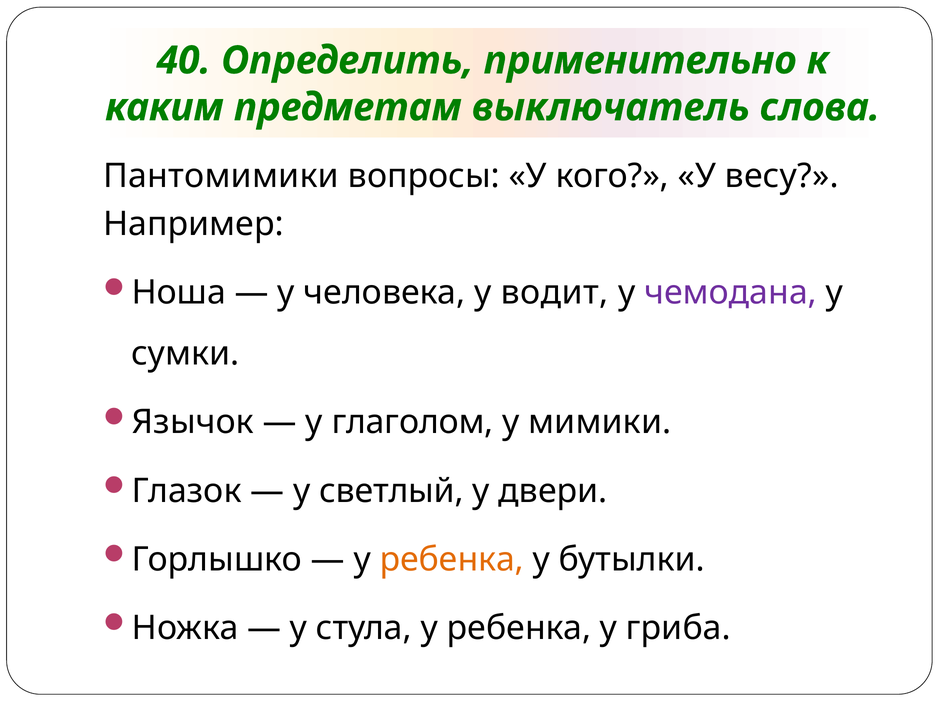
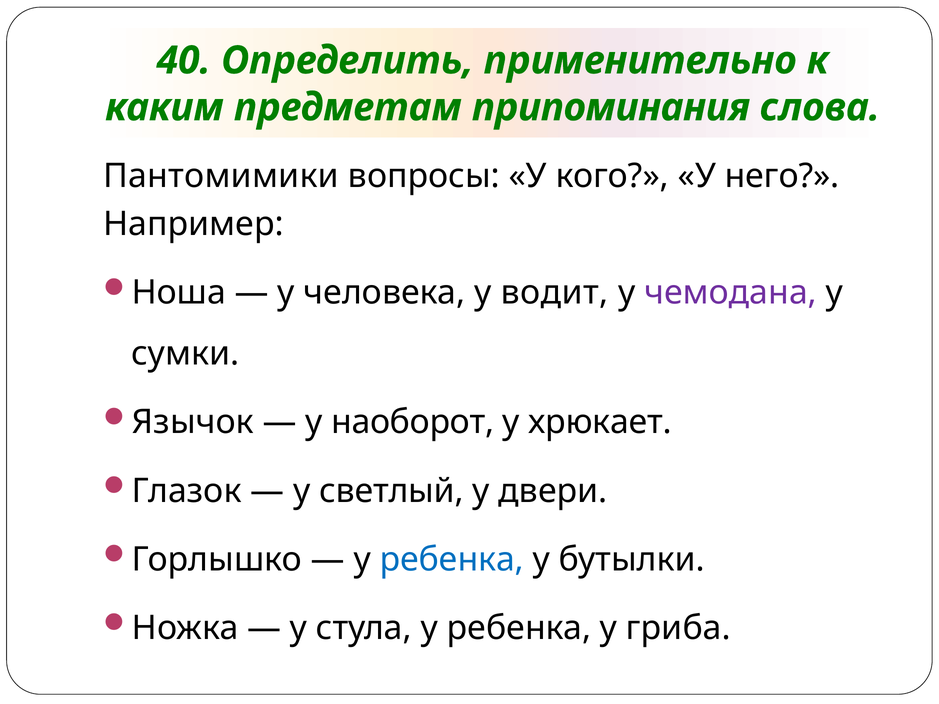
выключатель: выключатель -> припоминания (611, 107)
весу: весу -> него (782, 176)
глаголом: глаголом -> наоборот (413, 422)
мимики: мимики -> хрюкает (600, 422)
ребенка colour: orange -> blue (452, 560)
